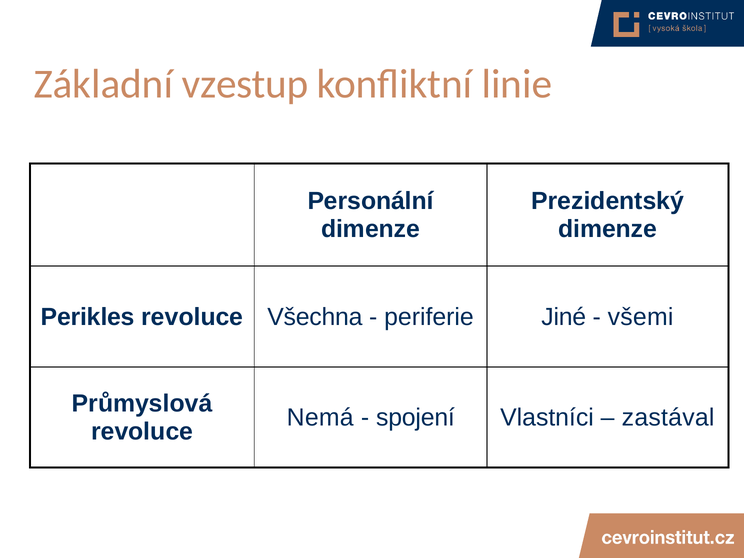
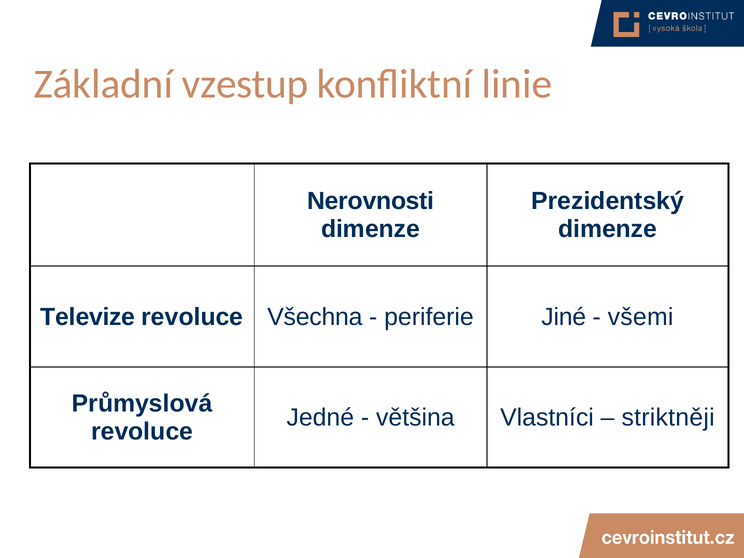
Personální: Personální -> Nerovnosti (371, 201)
Perikles: Perikles -> Televize (88, 317)
Nemá: Nemá -> Jedné (320, 418)
spojení: spojení -> většina (415, 418)
zastával: zastával -> striktněji (668, 418)
